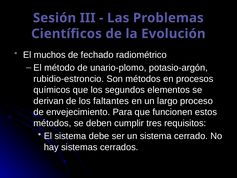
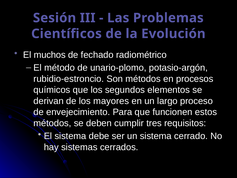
faltantes: faltantes -> mayores (111, 101)
